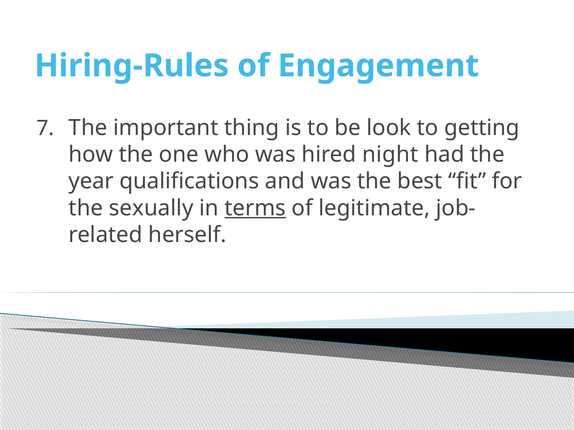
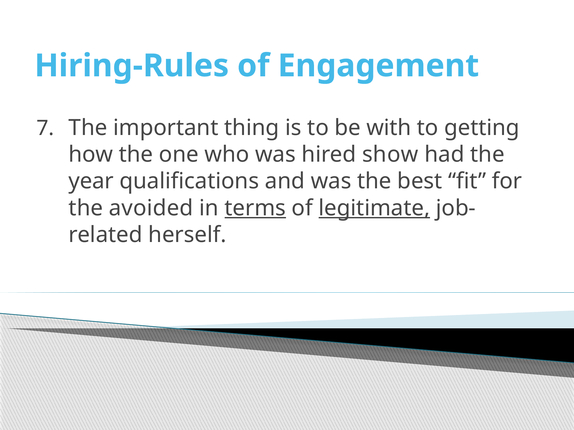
look: look -> with (389, 128)
night: night -> show (390, 155)
sexually: sexually -> avoided (151, 208)
legitimate underline: none -> present (374, 208)
